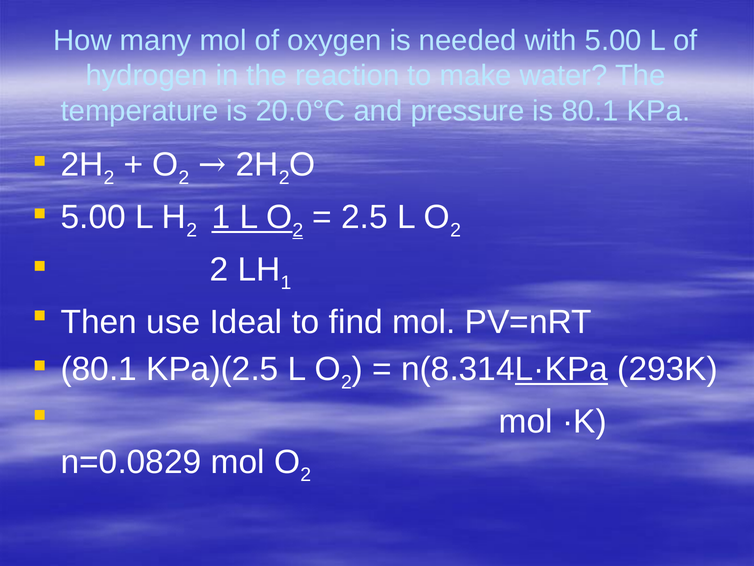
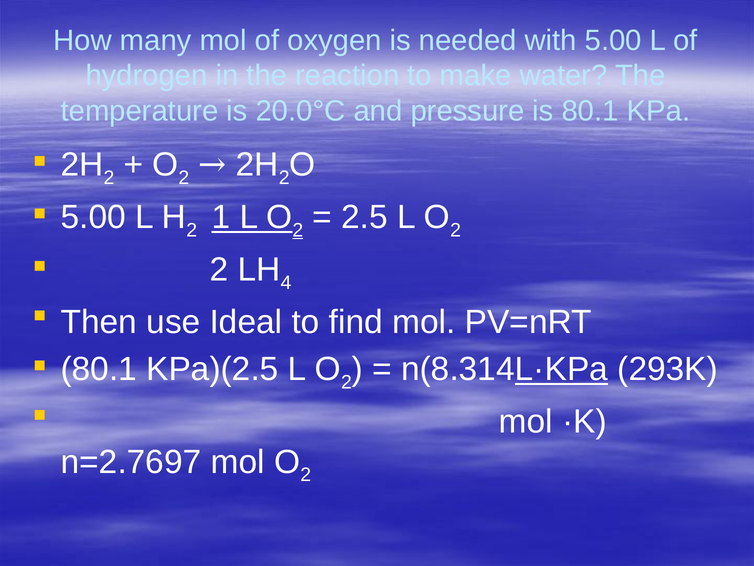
1: 1 -> 4 (286, 282)
n=0.0829: n=0.0829 -> n=2.7697 (131, 462)
